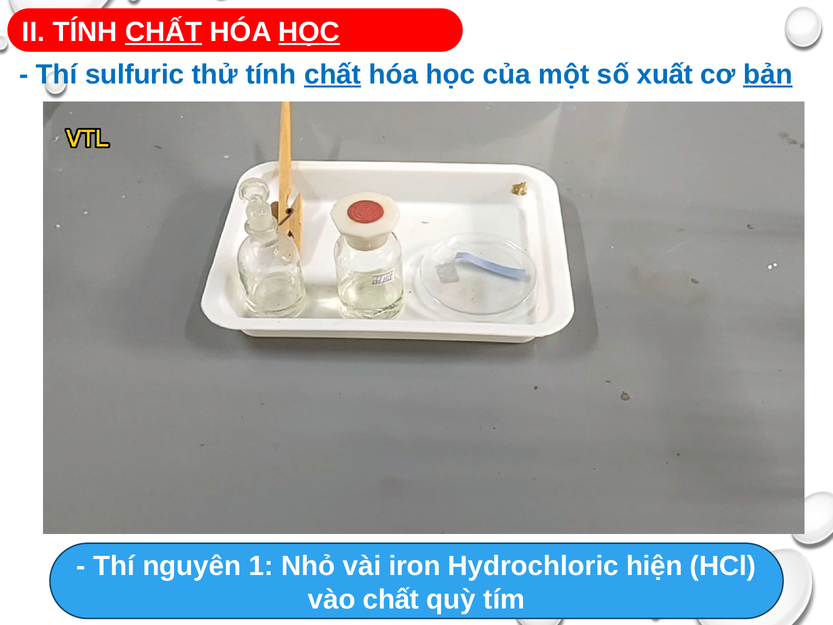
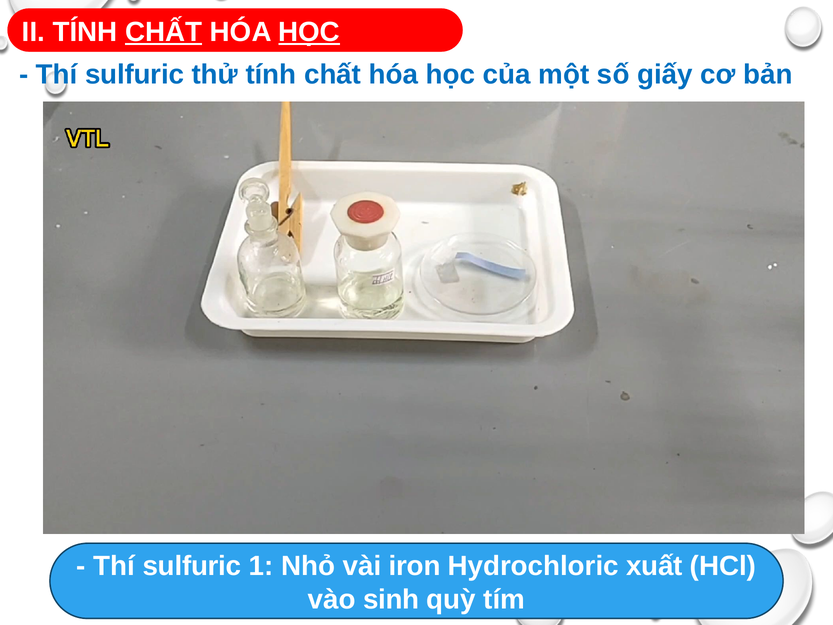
chất underline: present -> none (333, 74)
xuất: xuất -> giấy (665, 74)
bản underline: present -> none (768, 74)
nguyên: nguyên -> sulfuric (192, 566)
hiện: hiện -> xuất (654, 566)
vào chất: chất -> sinh (391, 599)
